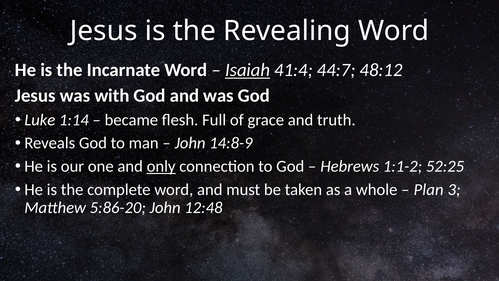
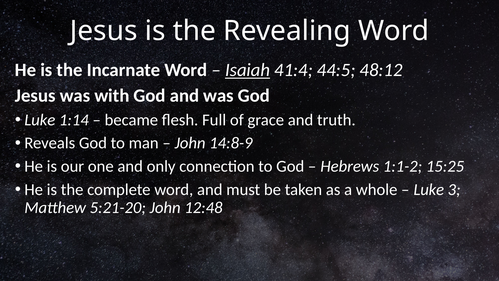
44:7: 44:7 -> 44:5 (336, 70)
only underline: present -> none (161, 166)
52:25: 52:25 -> 15:25 (445, 166)
Plan: Plan -> Luke (429, 189)
5:86-20: 5:86-20 -> 5:21-20 (118, 207)
